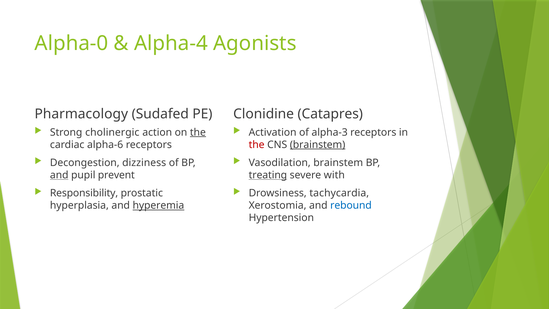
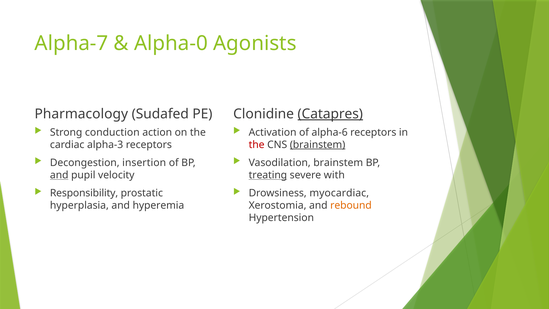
Alpha-0: Alpha-0 -> Alpha-7 (71, 43)
Alpha-4: Alpha-4 -> Alpha-0 (171, 43)
Catapres underline: none -> present (330, 114)
cholinergic: cholinergic -> conduction (112, 132)
the underline: present -> none (198, 132)
alpha-3: alpha-3 -> alpha-6 (330, 132)
alpha-6: alpha-6 -> alpha-3 (105, 145)
dizziness: dizziness -> insertion (144, 163)
prevent: prevent -> velocity (116, 175)
tachycardia: tachycardia -> myocardiac (339, 193)
hyperemia underline: present -> none (158, 205)
rebound colour: blue -> orange (351, 205)
